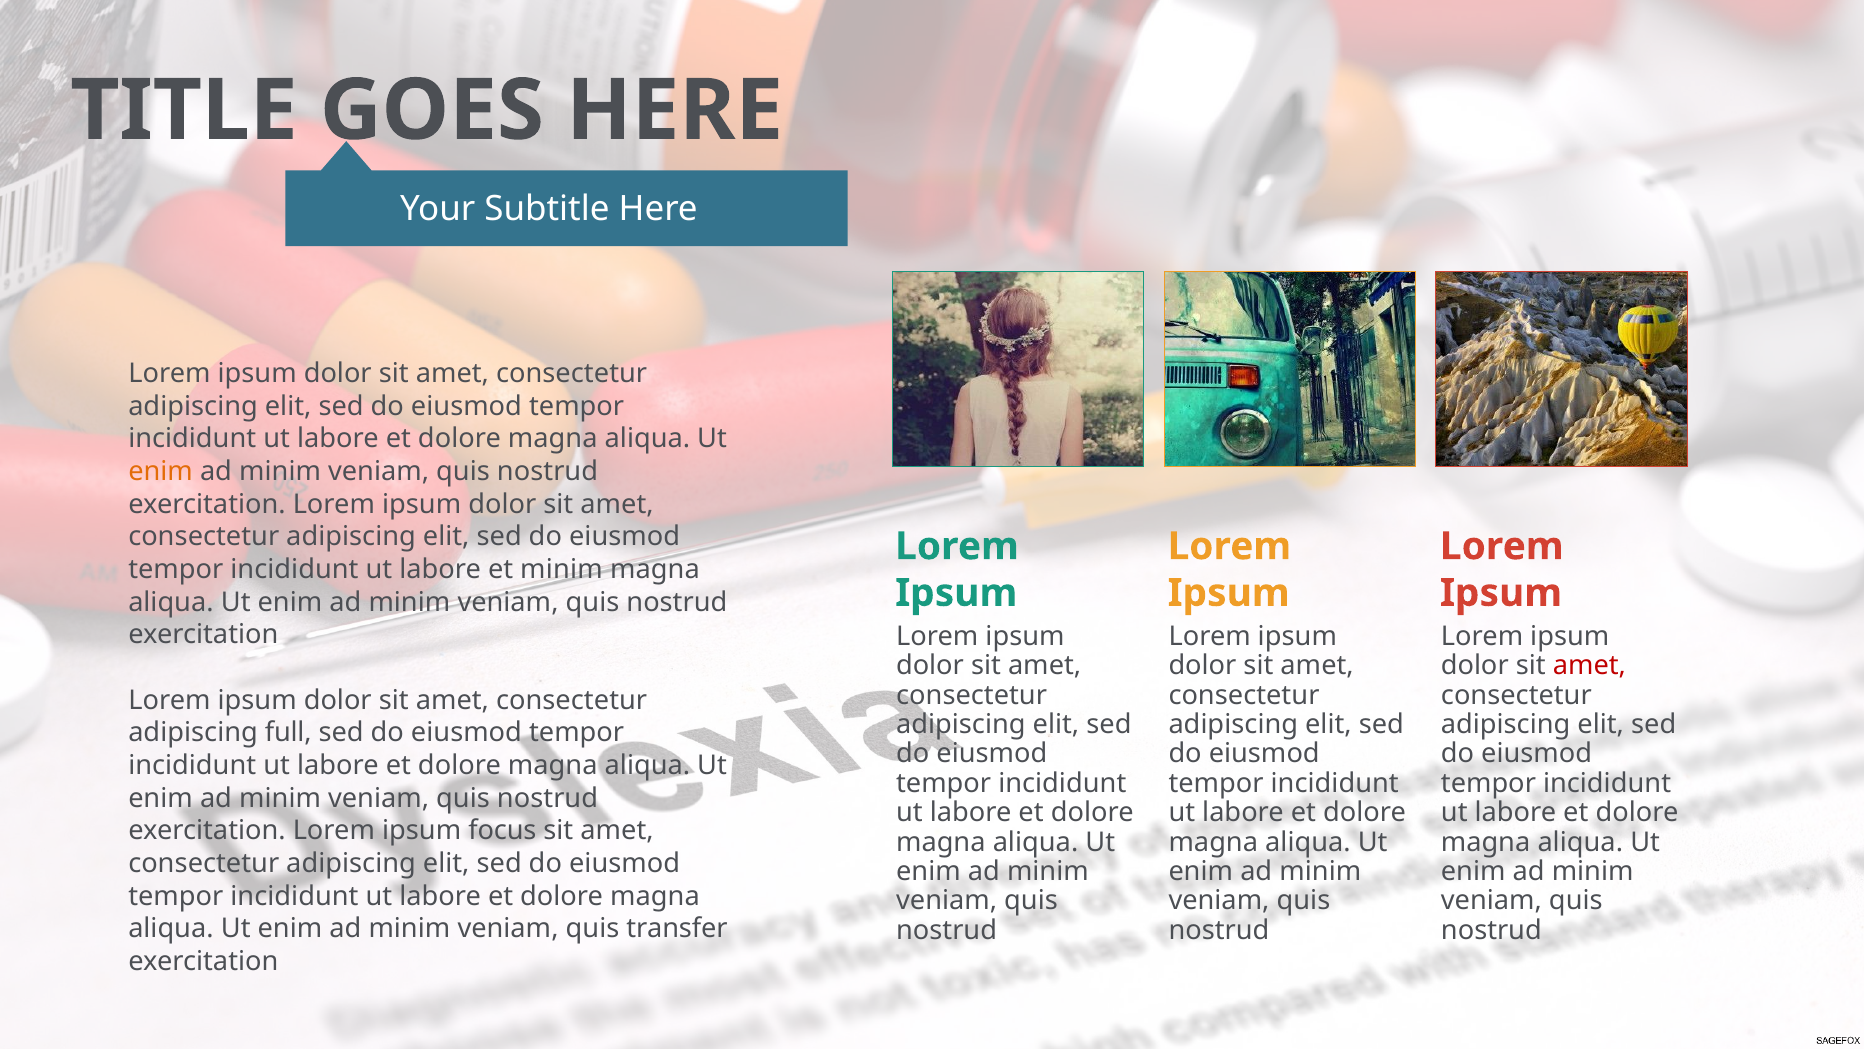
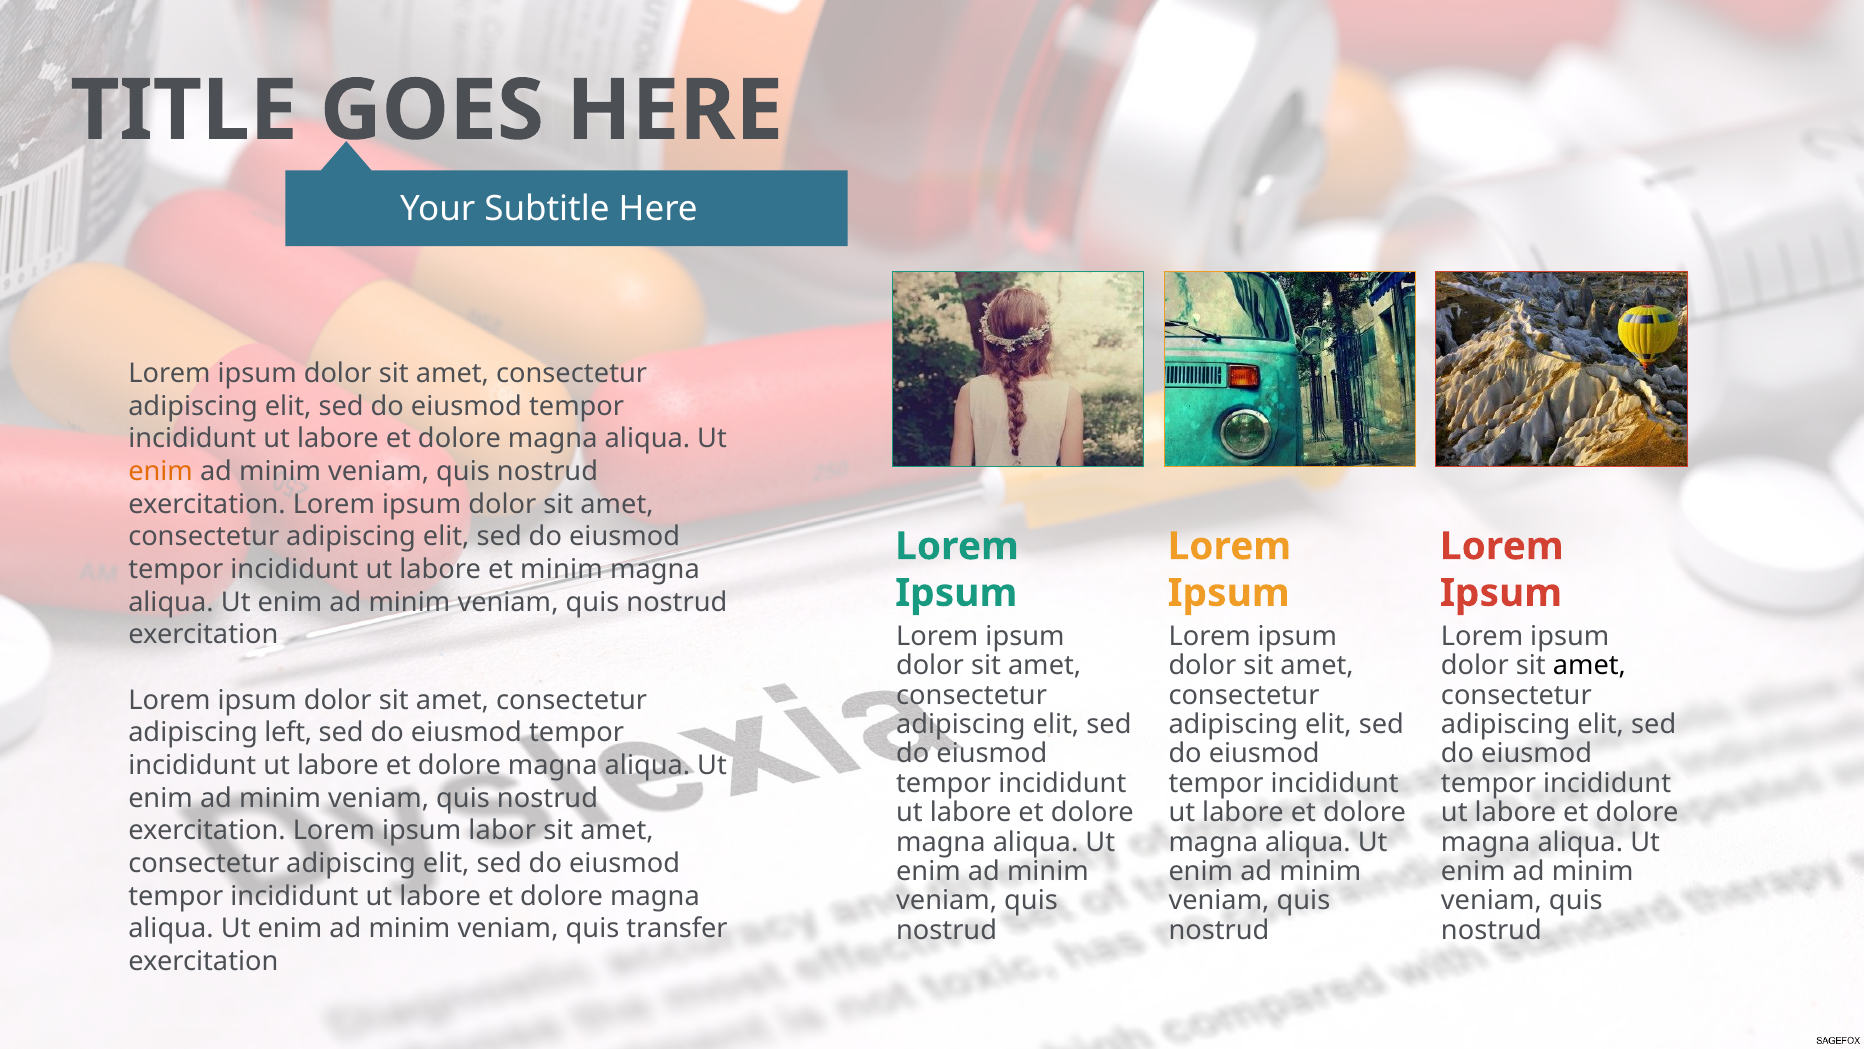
amet colour: red -> black (1589, 665)
full: full -> left (288, 733)
focus: focus -> labor (502, 830)
